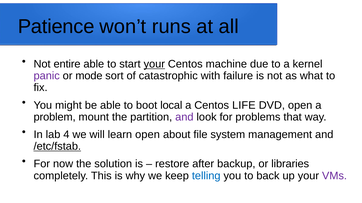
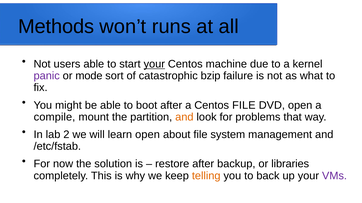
Patience: Patience -> Methods (56, 27)
entire: entire -> users (67, 64)
with: with -> bzip (211, 76)
boot local: local -> after (171, 105)
Centos LIFE: LIFE -> FILE (244, 105)
problem: problem -> compile (55, 117)
and colour: purple -> orange (184, 117)
4: 4 -> 2 (66, 135)
/etc/fstab underline: present -> none (57, 147)
telling colour: blue -> orange (206, 176)
